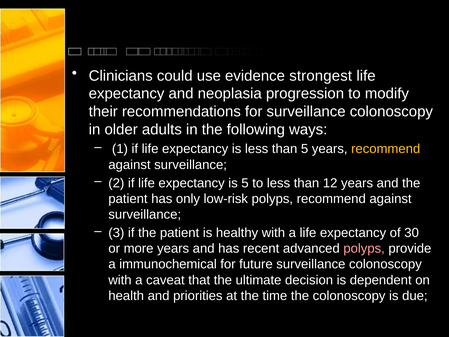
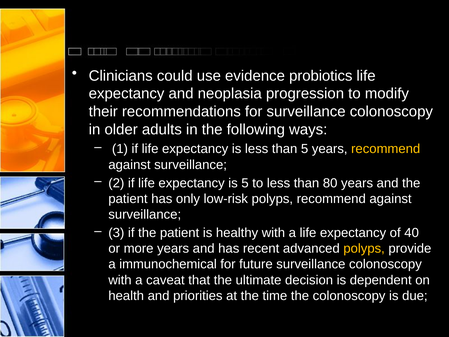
strongest: strongest -> probiotics (321, 76)
12: 12 -> 80 (330, 183)
30: 30 -> 40 (412, 233)
polyps colour: pink -> yellow (364, 248)
